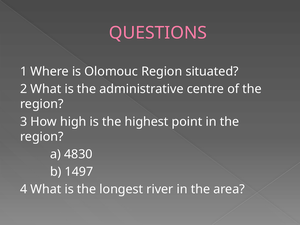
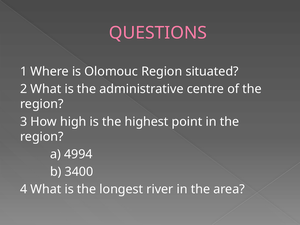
4830: 4830 -> 4994 (78, 154)
1497: 1497 -> 3400 (79, 172)
